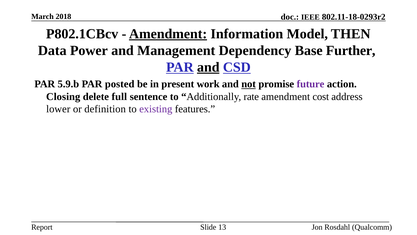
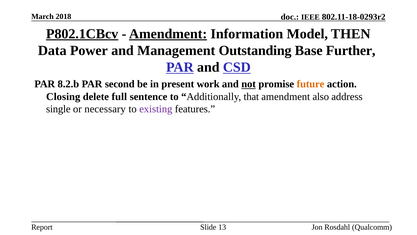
P802.1CBcv underline: none -> present (82, 34)
Dependency: Dependency -> Outstanding (255, 50)
and underline: present -> none (208, 67)
5.9.b: 5.9.b -> 8.2.b (68, 84)
posted: posted -> second (120, 84)
future colour: purple -> orange (311, 84)
rate: rate -> that (251, 96)
cost: cost -> also (321, 96)
lower: lower -> single (58, 109)
definition: definition -> necessary (105, 109)
